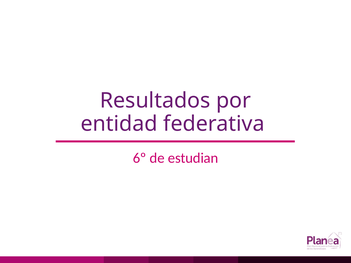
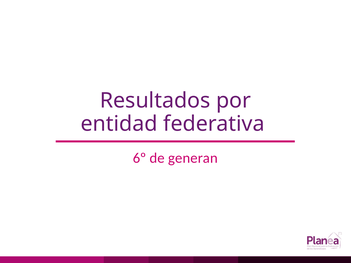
estudian: estudian -> generan (193, 158)
